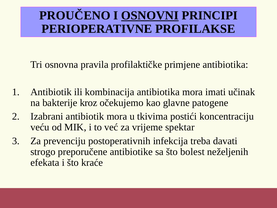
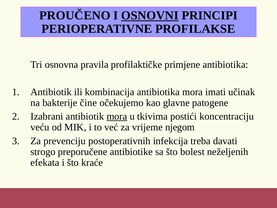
kroz: kroz -> čine (88, 103)
mora underline: none -> present (117, 116)
spektar: spektar -> njegom (180, 127)
